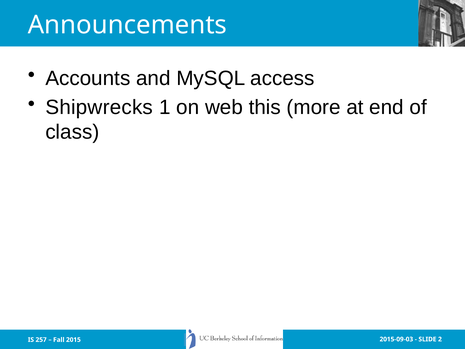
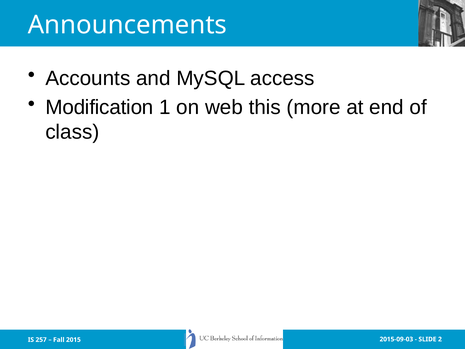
Shipwrecks: Shipwrecks -> Modification (99, 107)
